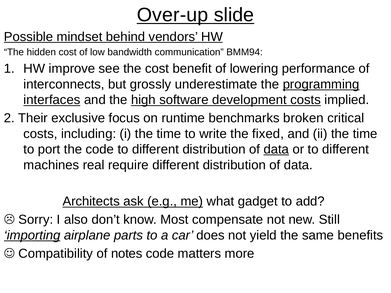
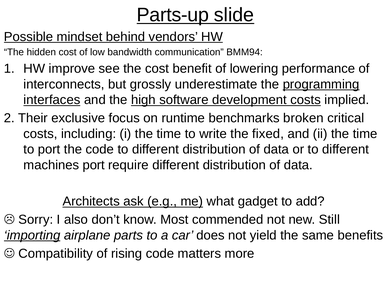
Over-up: Over-up -> Parts-up (173, 15)
data underline: present -> none (276, 149)
machines real: real -> port (94, 165)
compensate: compensate -> commended (228, 220)
notes: notes -> rising (127, 254)
